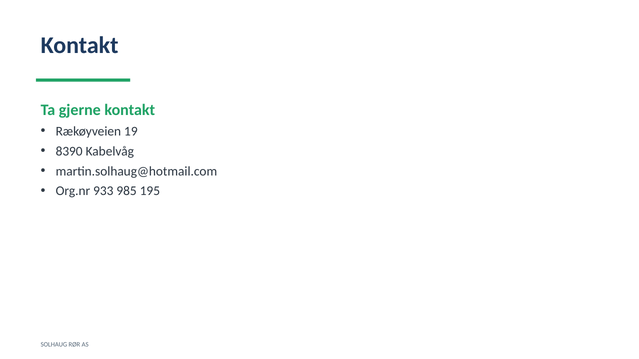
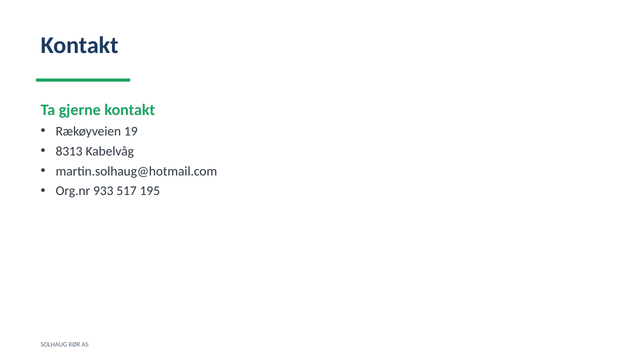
8390: 8390 -> 8313 (69, 151)
985: 985 -> 517 (127, 191)
